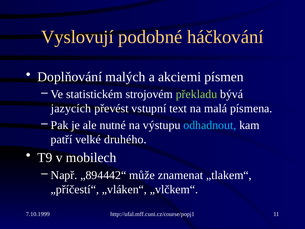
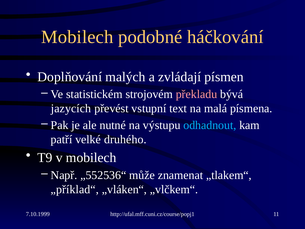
Vyslovují: Vyslovují -> Mobilech (77, 37)
akciemi: akciemi -> zvládají (180, 77)
překladu colour: light green -> pink (197, 94)
„894442“: „894442“ -> „552536“ (103, 175)
„příčestí“: „příčestí“ -> „příklad“ (75, 189)
